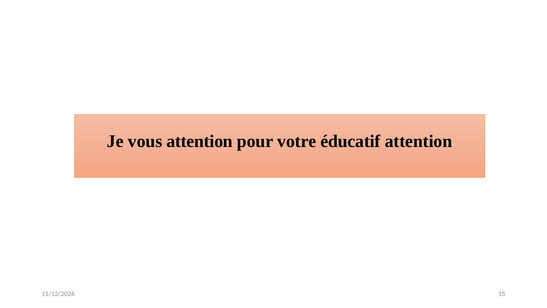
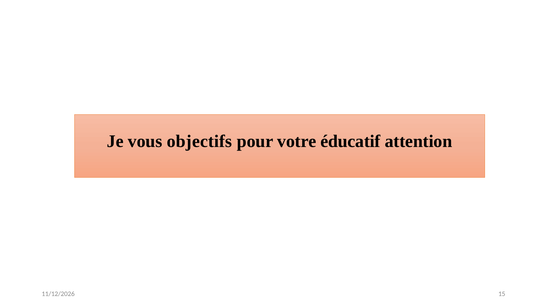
vous attention: attention -> objectifs (200, 141)
